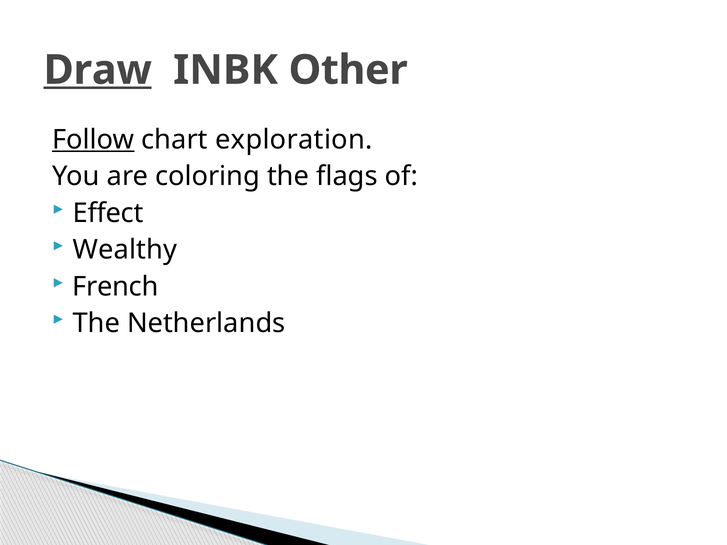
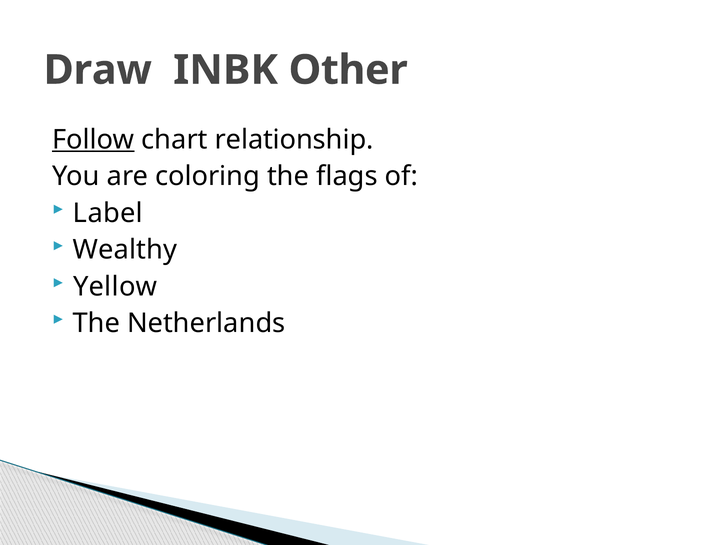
Draw underline: present -> none (98, 70)
exploration: exploration -> relationship (294, 140)
Effect: Effect -> Label (108, 213)
French: French -> Yellow (115, 287)
